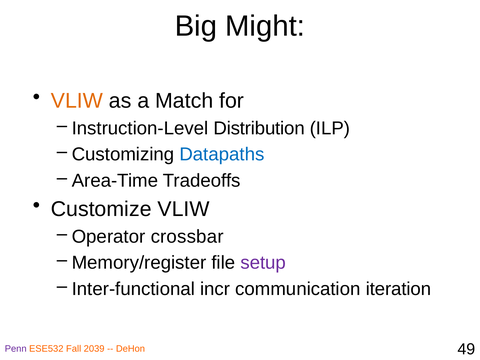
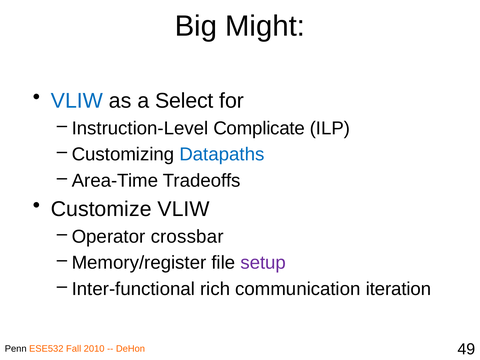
VLIW colour: orange -> blue (77, 101)
Match: Match -> Select (184, 101)
Distribution: Distribution -> Complicate (259, 128)
incr: incr -> rich (215, 289)
Penn colour: purple -> black (16, 349)
2039: 2039 -> 2010 (94, 349)
